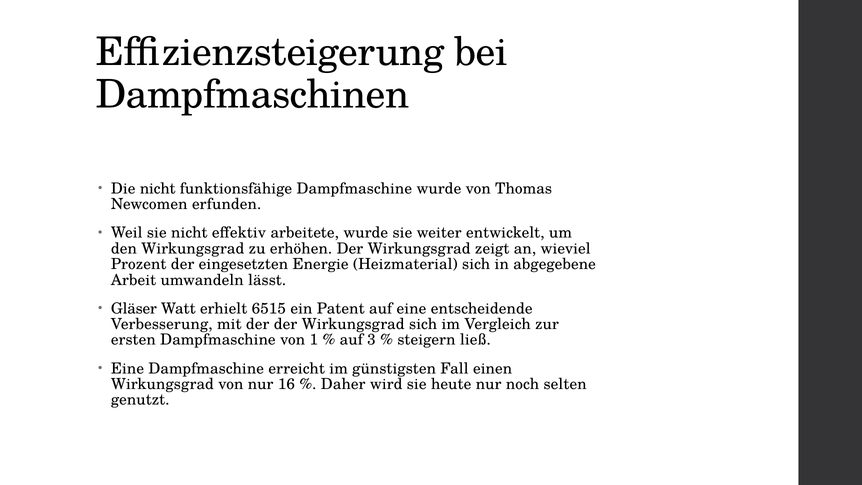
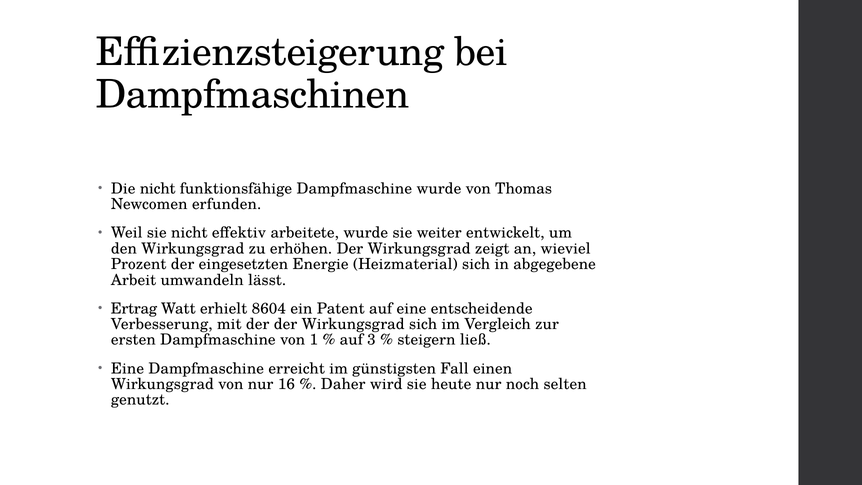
Gläser: Gläser -> Ertrag (134, 309)
6515: 6515 -> 8604 (269, 309)
